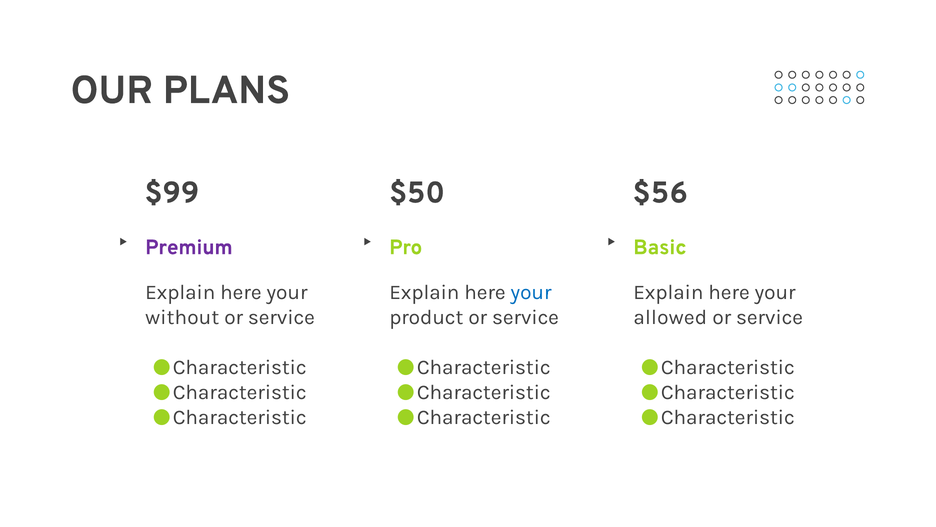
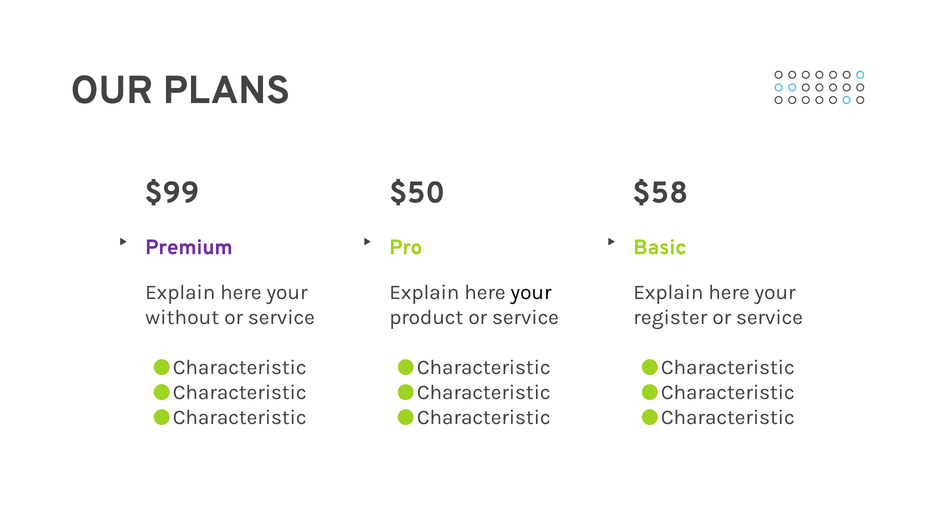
$56: $56 -> $58 (660, 192)
your colour: blue -> black (531, 292)
allowed: allowed -> register (670, 317)
